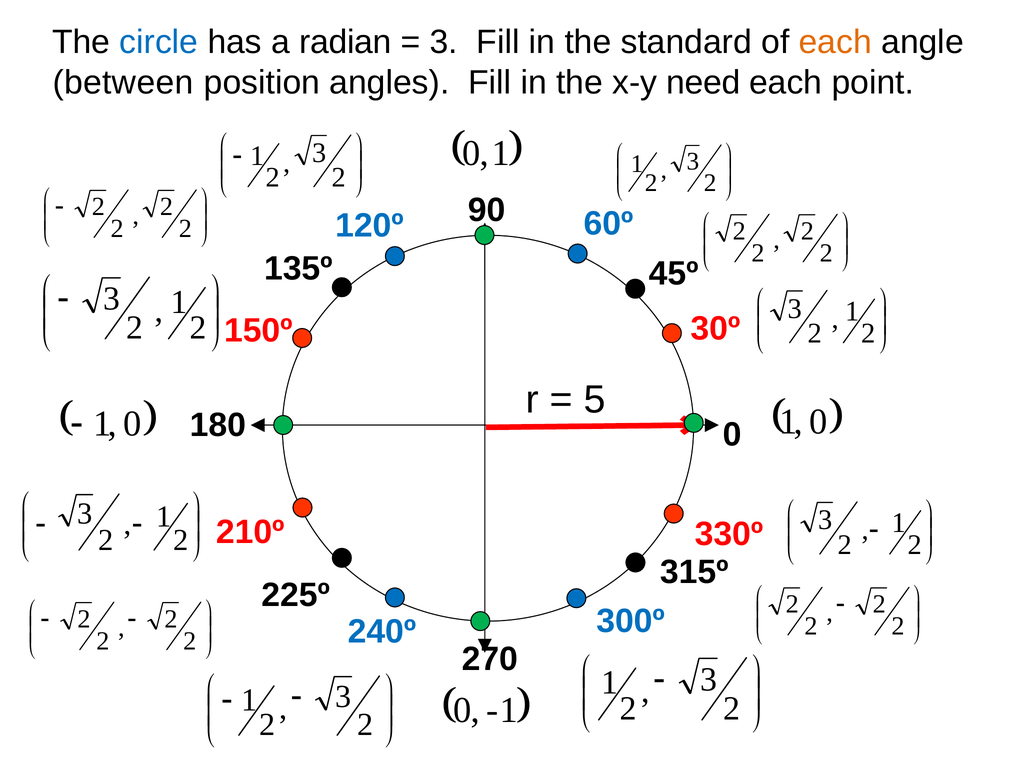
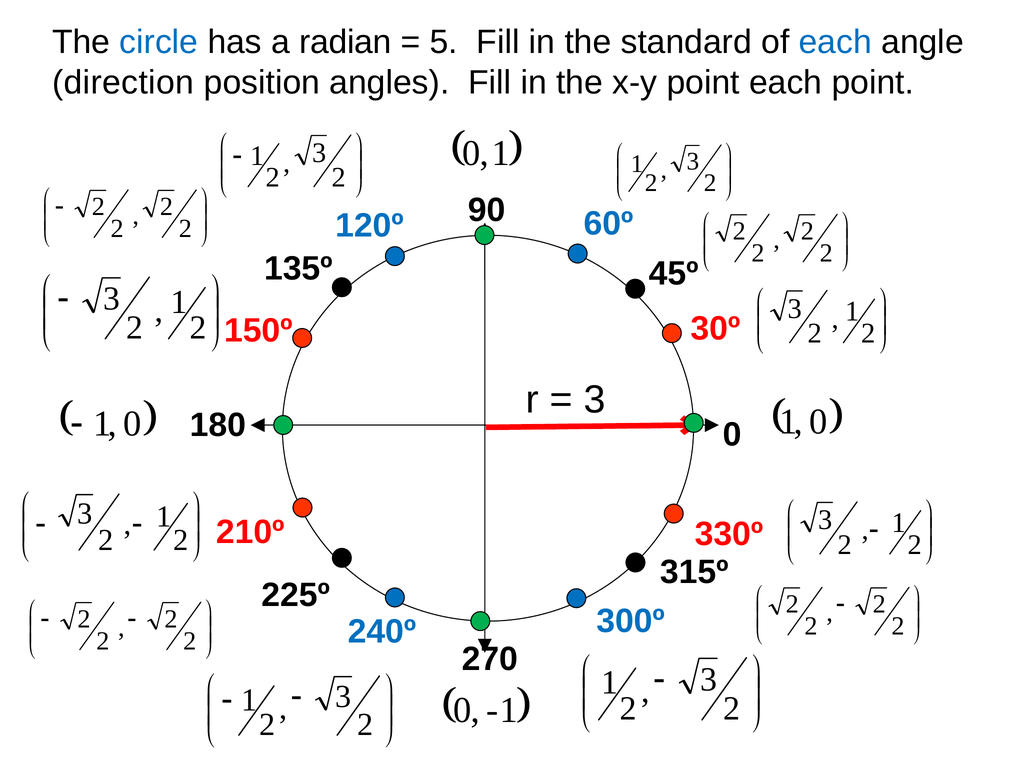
3: 3 -> 5 (444, 42)
each colour: orange -> blue (835, 42)
between: between -> direction (123, 83)
x-y need: need -> point (703, 83)
5: 5 -> 3 (595, 400)
